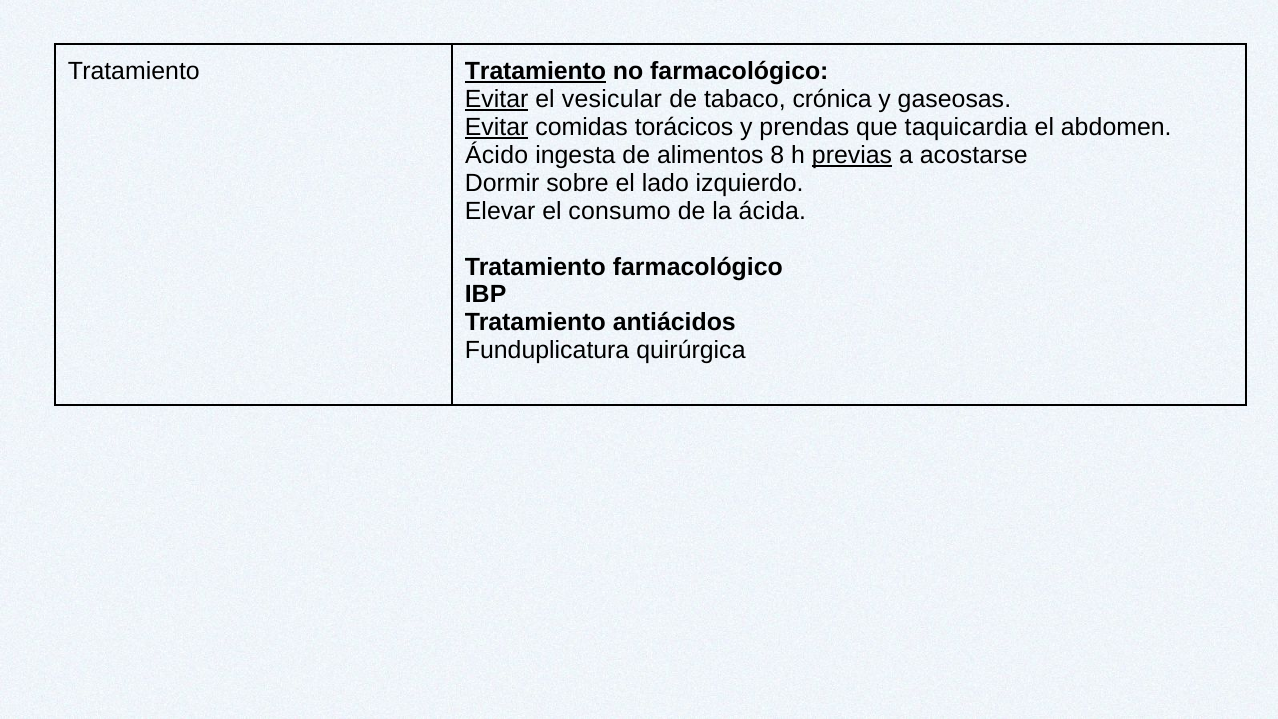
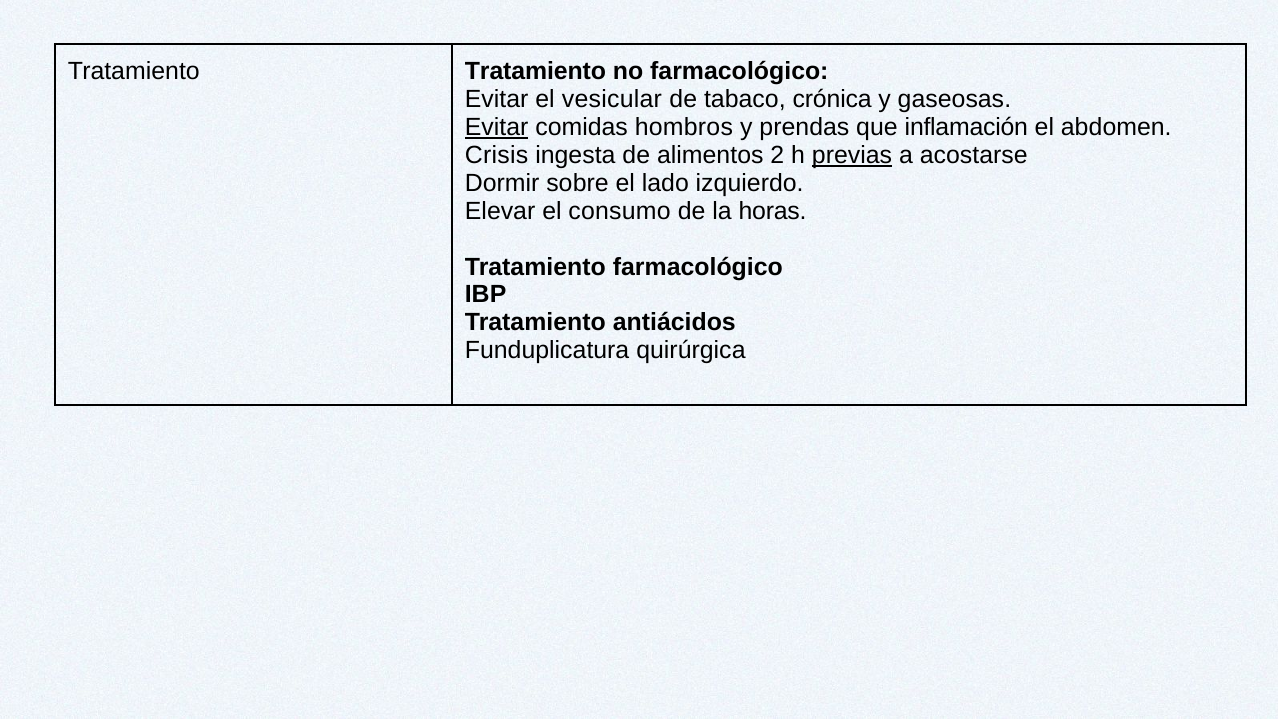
Tratamiento underline: present -> none (535, 71)
Evitar underline: present -> none (497, 99)
torácicos: torácicos -> hombros (684, 127)
taquicardia: taquicardia -> inflamación (966, 127)
Ácido: Ácido -> Crisis (497, 155)
8: 8 -> 2 (777, 155)
ácida: ácida -> horas (773, 211)
